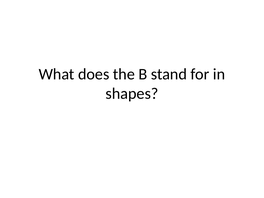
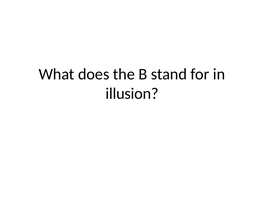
shapes: shapes -> illusion (132, 94)
